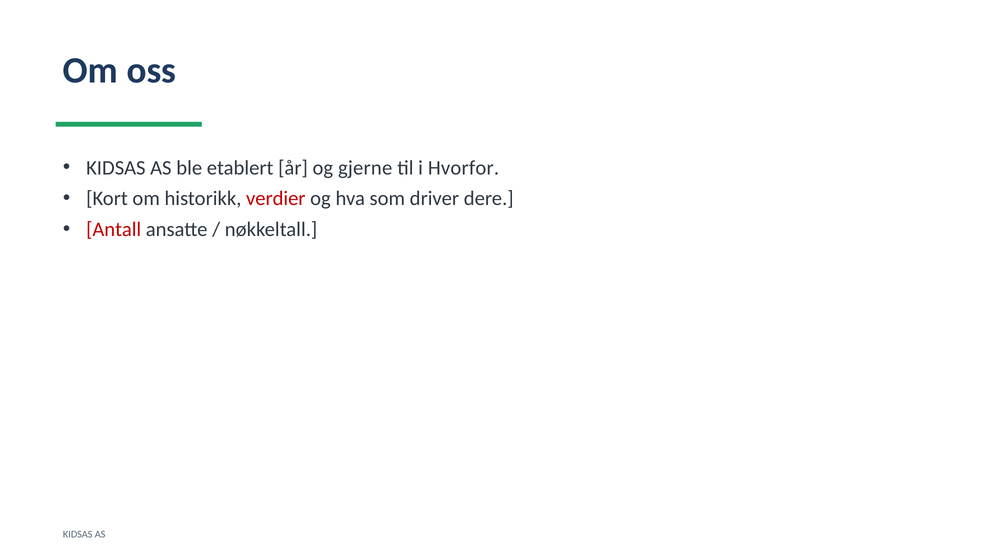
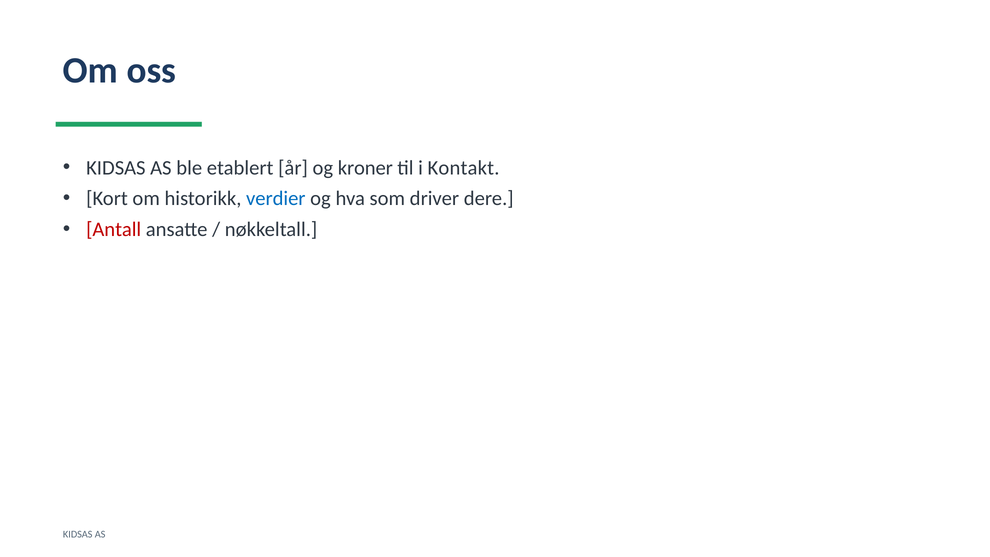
gjerne: gjerne -> kroner (365, 168)
Hvorfor: Hvorfor -> Kontakt (464, 168)
verdier colour: red -> blue (276, 199)
